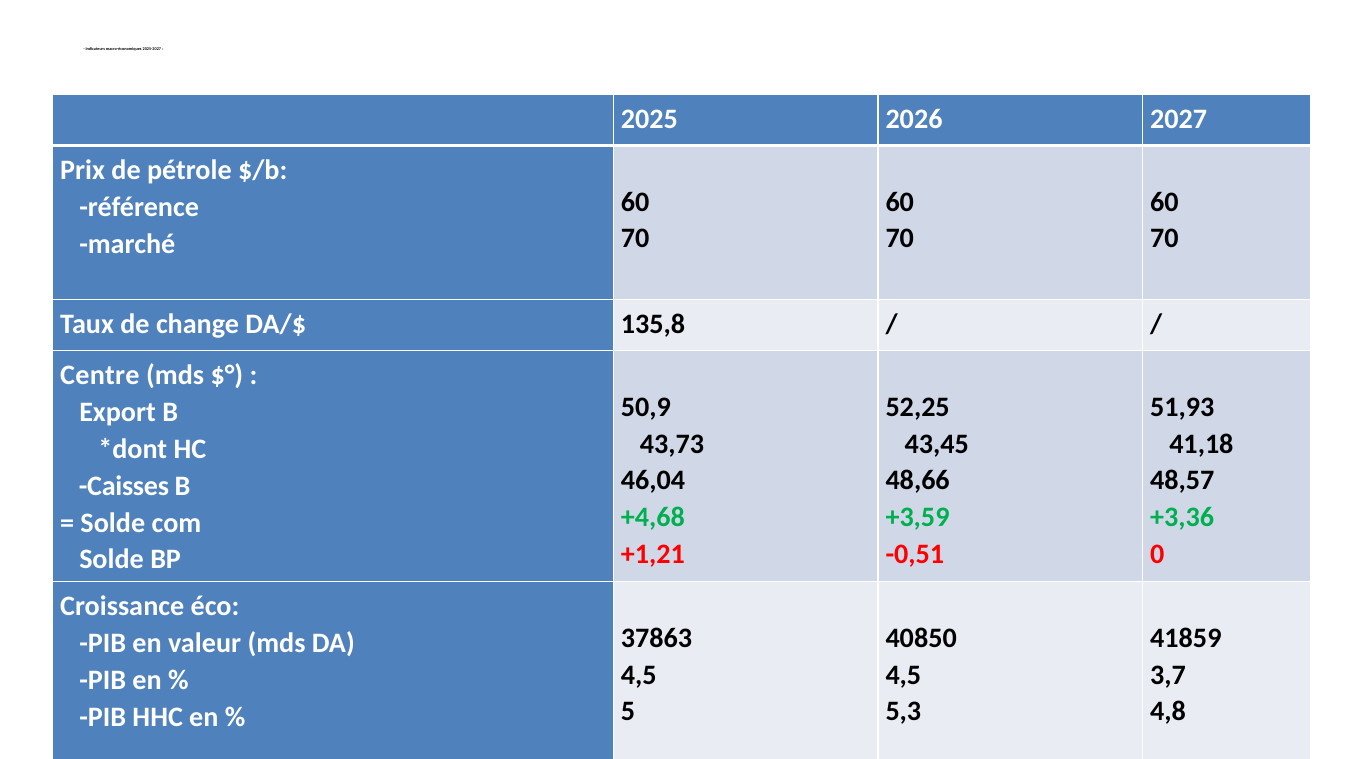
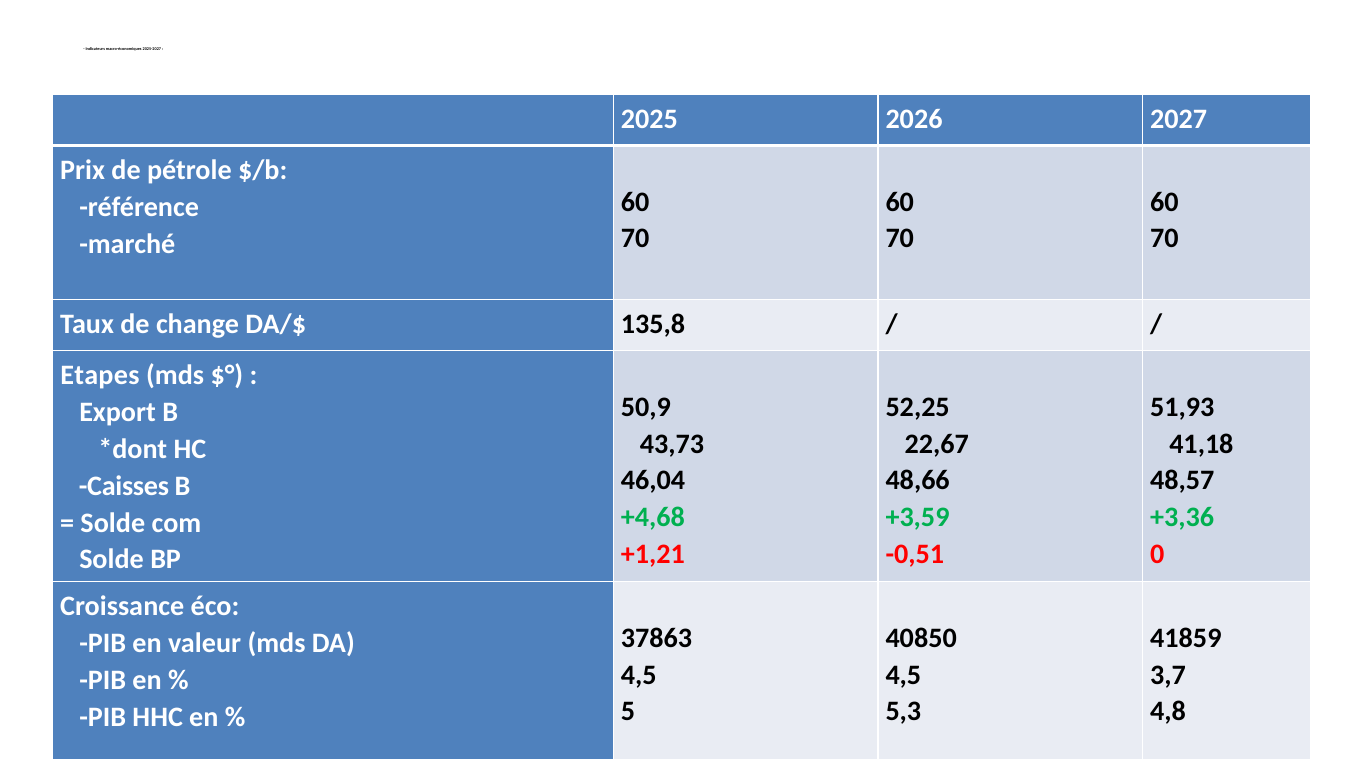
Centre: Centre -> Etapes (100, 376)
43,45: 43,45 -> 22,67 (937, 444)
